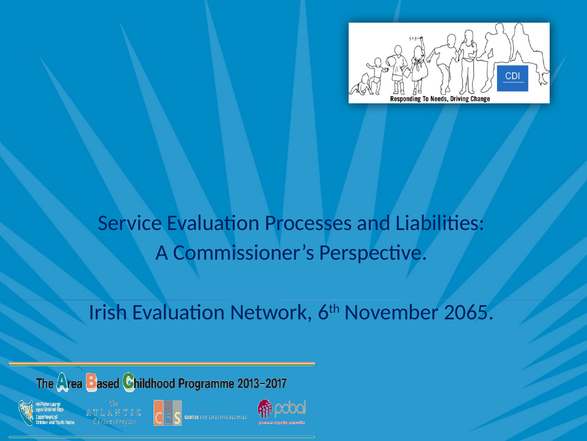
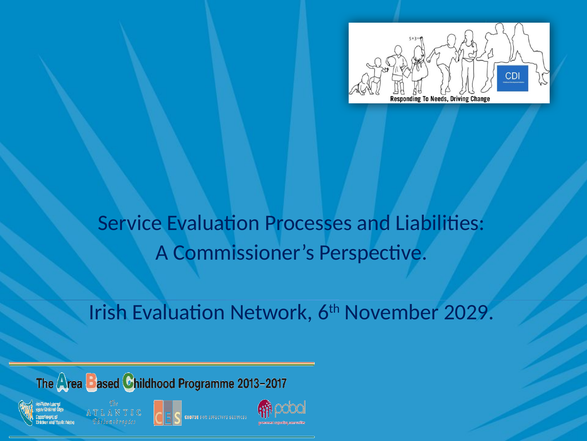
2065: 2065 -> 2029 (469, 312)
